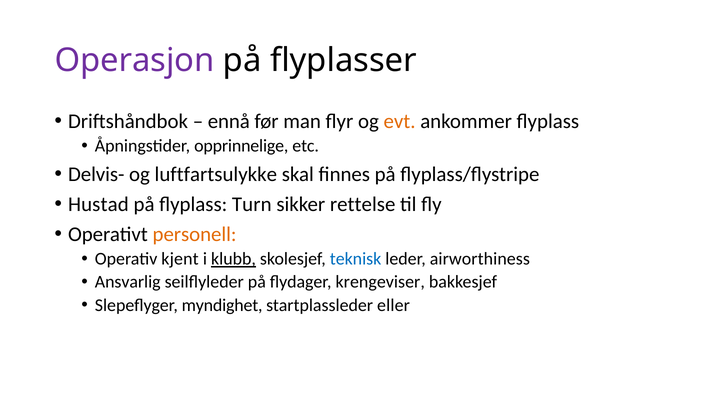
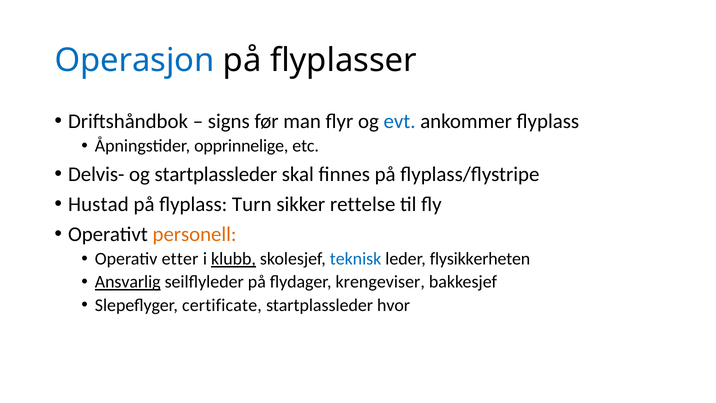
Operasjon colour: purple -> blue (135, 60)
ennå: ennå -> signs (229, 121)
evt colour: orange -> blue (400, 121)
og luftfartsulykke: luftfartsulykke -> startplassleder (216, 174)
kjent: kjent -> etter (180, 259)
airworthiness: airworthiness -> flysikkerheten (480, 259)
Ansvarlig underline: none -> present (128, 282)
myndighet: myndighet -> certificate (222, 305)
eller: eller -> hvor (394, 305)
